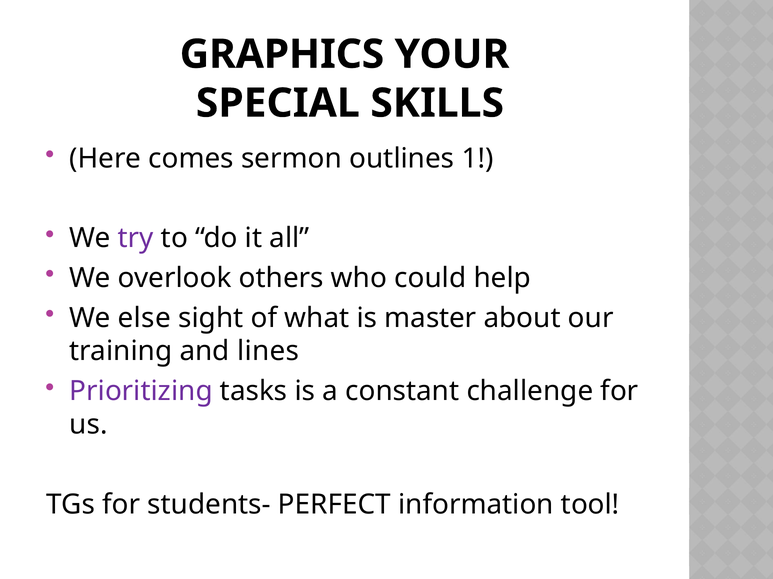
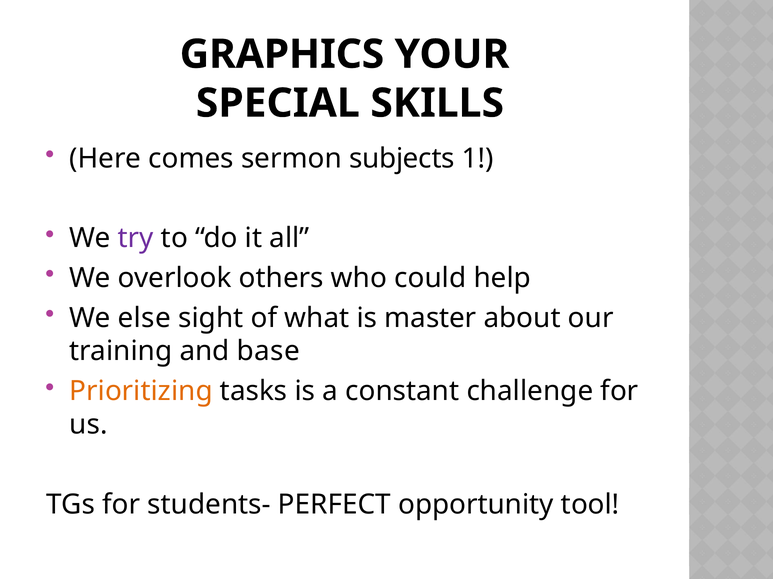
outlines: outlines -> subjects (402, 159)
lines: lines -> base (268, 352)
Prioritizing colour: purple -> orange (141, 392)
information: information -> opportunity (476, 505)
